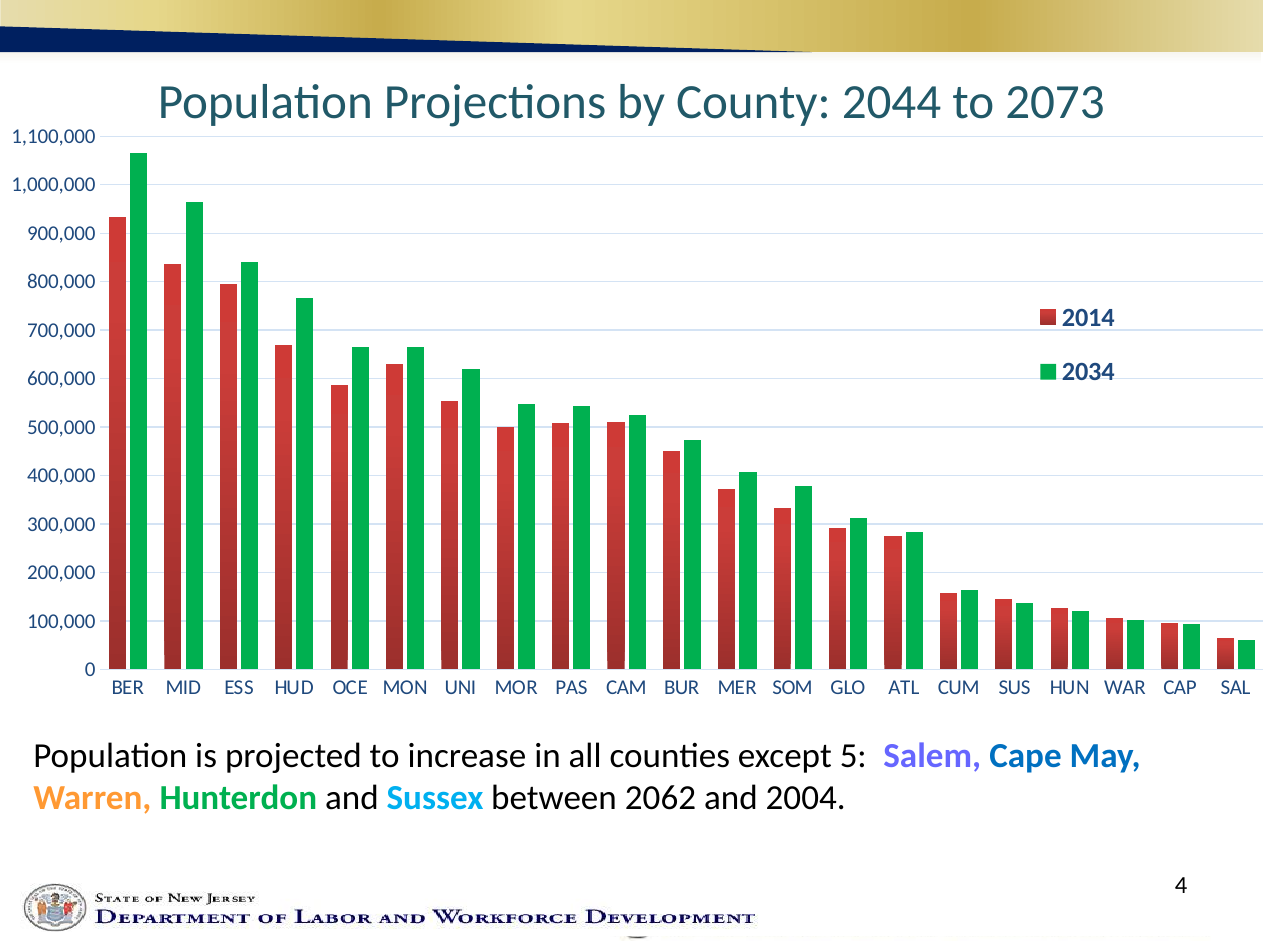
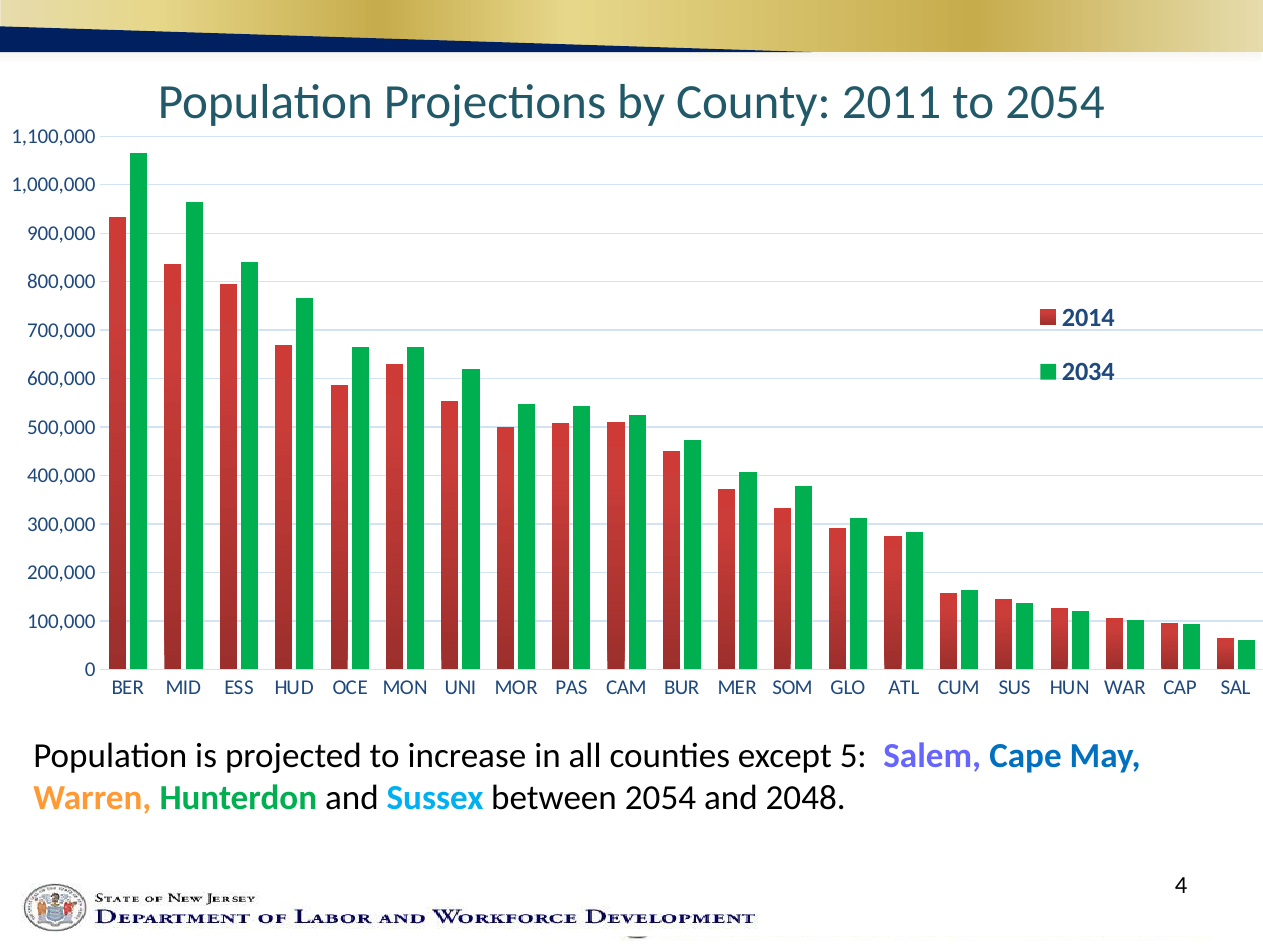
2044: 2044 -> 2011 (892, 102)
to 2073: 2073 -> 2054 (1055, 102)
between 2062: 2062 -> 2054 (660, 798)
2004: 2004 -> 2048 (806, 798)
